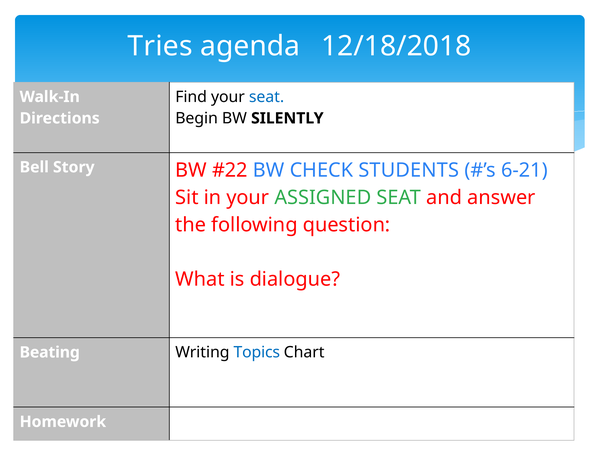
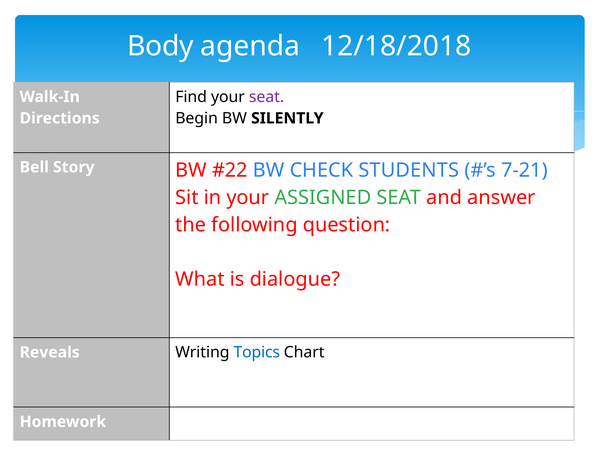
Tries: Tries -> Body (160, 46)
seat colour: blue -> purple (267, 97)
6-21: 6-21 -> 7-21 (524, 170)
Beating: Beating -> Reveals (50, 353)
